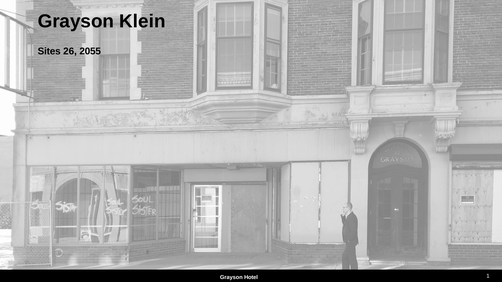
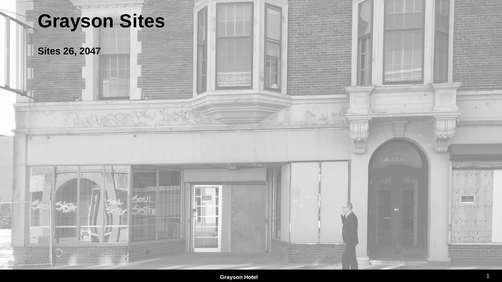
Grayson Klein: Klein -> Sites (142, 21)
2055: 2055 -> 2047 (90, 51)
